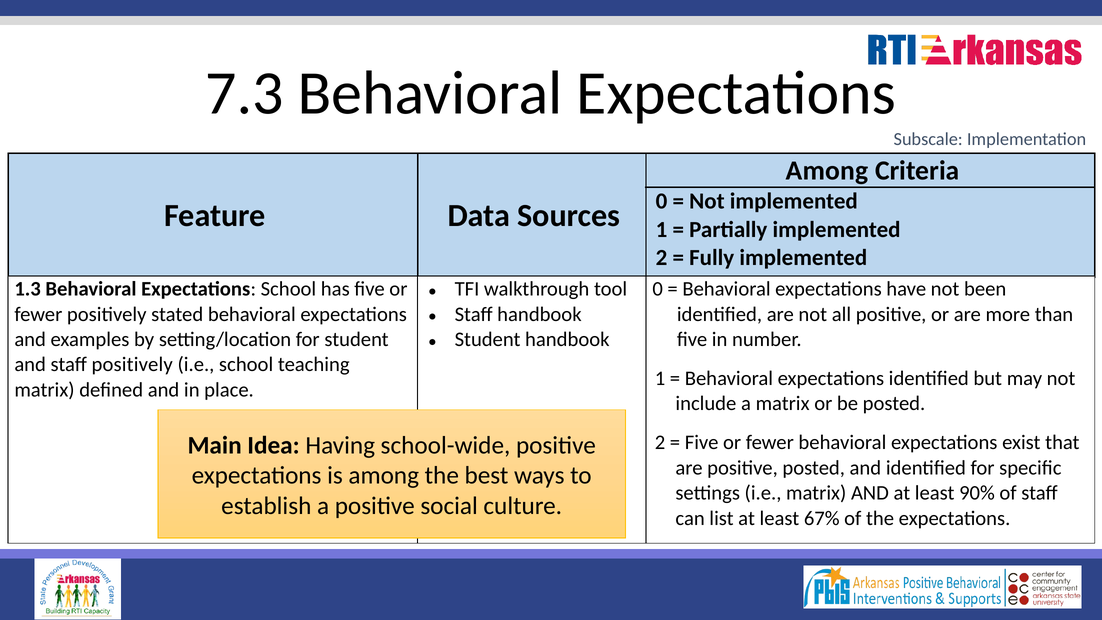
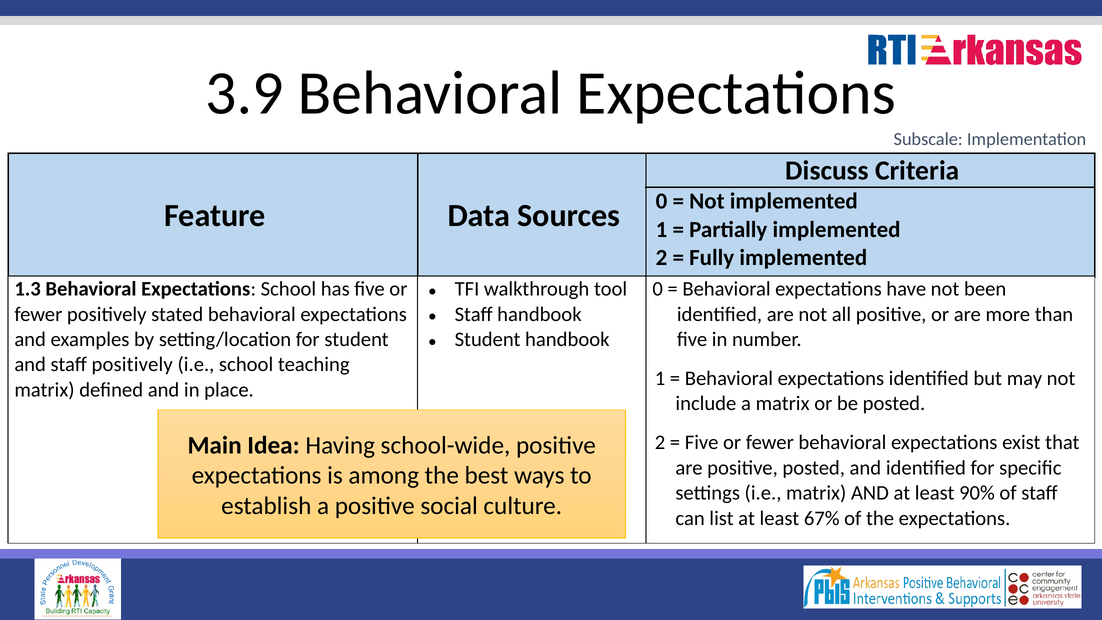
7.3: 7.3 -> 3.9 (245, 93)
Among: Among -> Discuss (827, 170)
